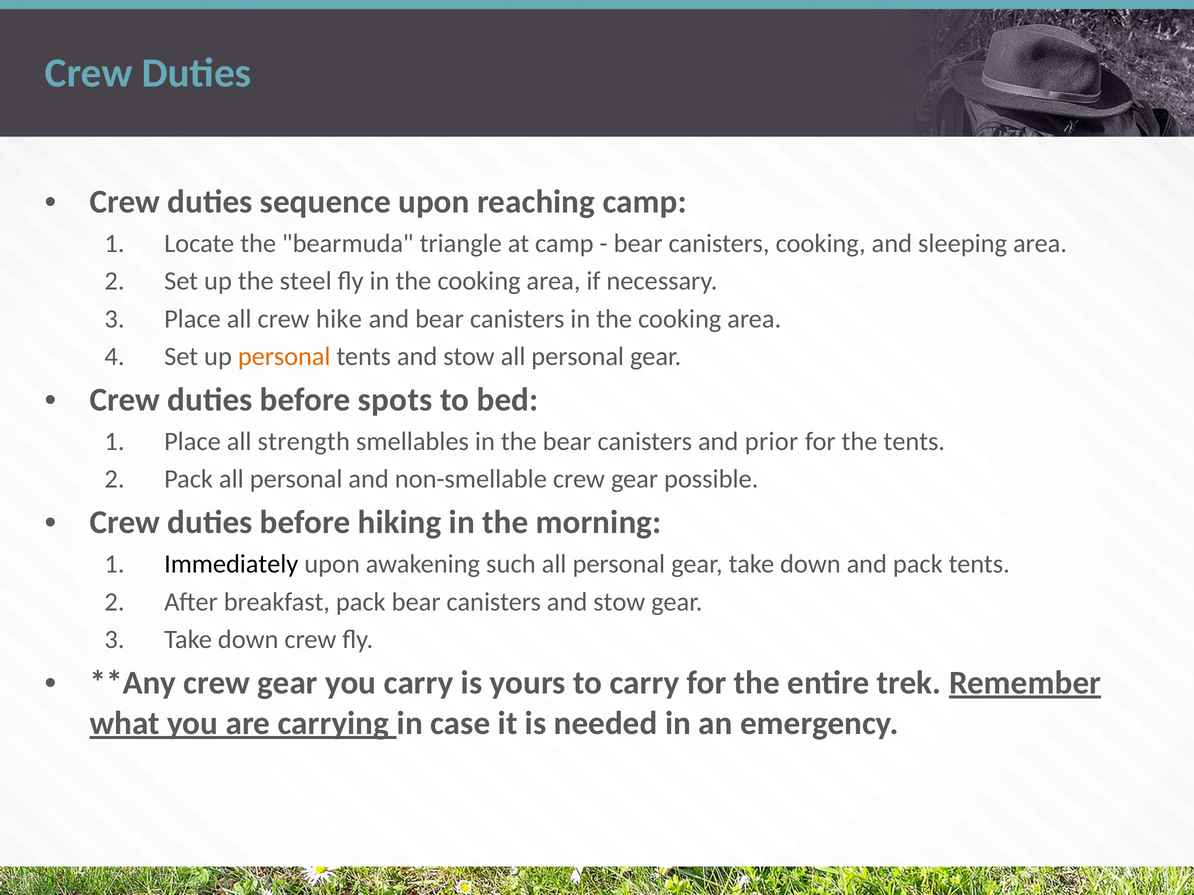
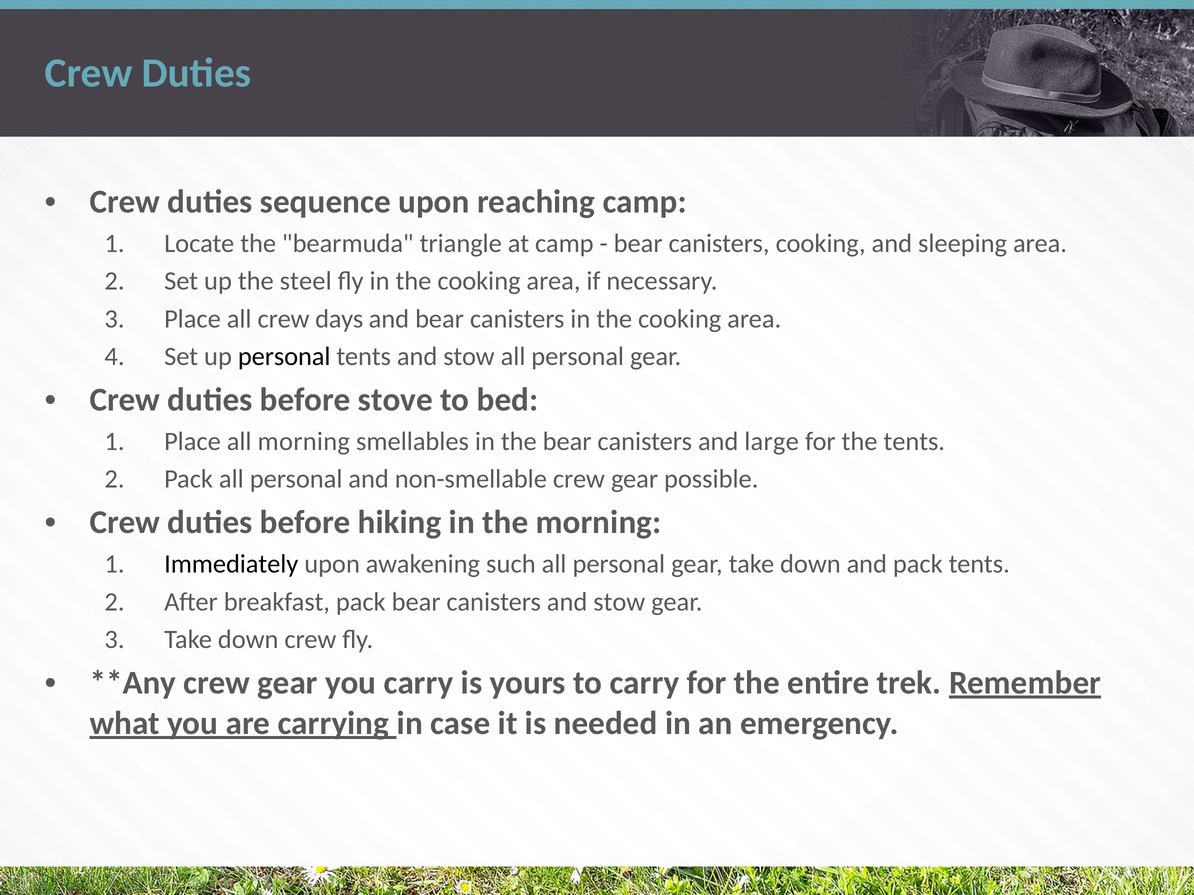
hike: hike -> days (339, 319)
personal colour: orange -> black (284, 357)
spots: spots -> stove (395, 400)
all strength: strength -> morning (304, 442)
prior: prior -> large (772, 442)
